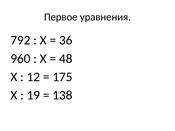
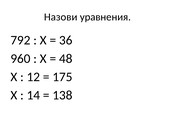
Первое: Первое -> Назови (61, 17)
19: 19 -> 14 (33, 95)
